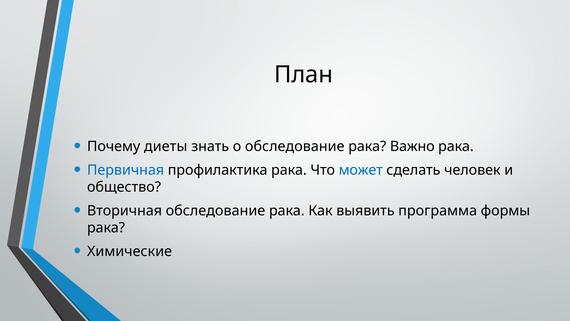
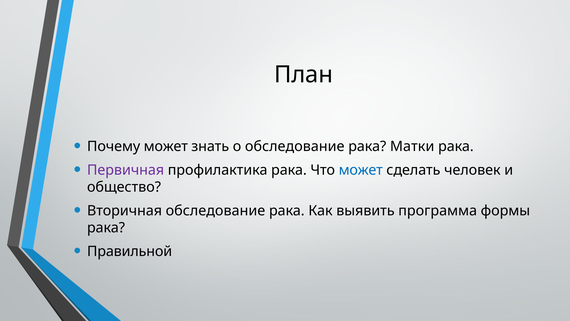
Почему диеты: диеты -> может (166, 146)
Важно: Важно -> Матки (412, 146)
Первичная colour: blue -> purple (126, 170)
Химические: Химические -> Правильной (130, 251)
